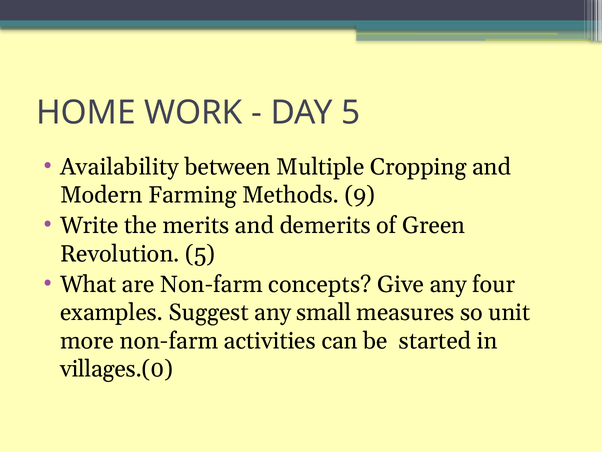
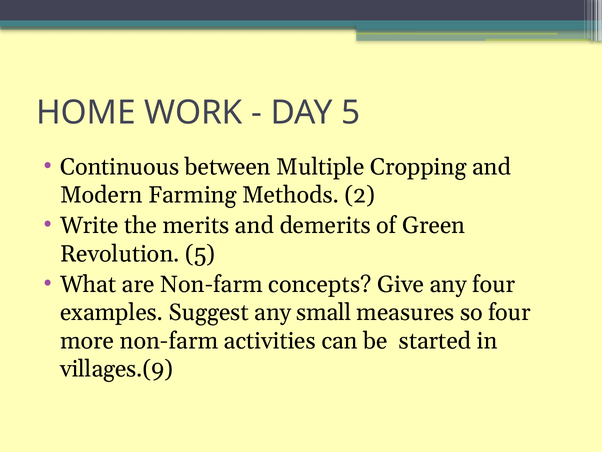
Availability: Availability -> Continuous (120, 167)
9: 9 -> 2 (360, 195)
so unit: unit -> four (509, 312)
villages.(0: villages.(0 -> villages.(9 (117, 369)
